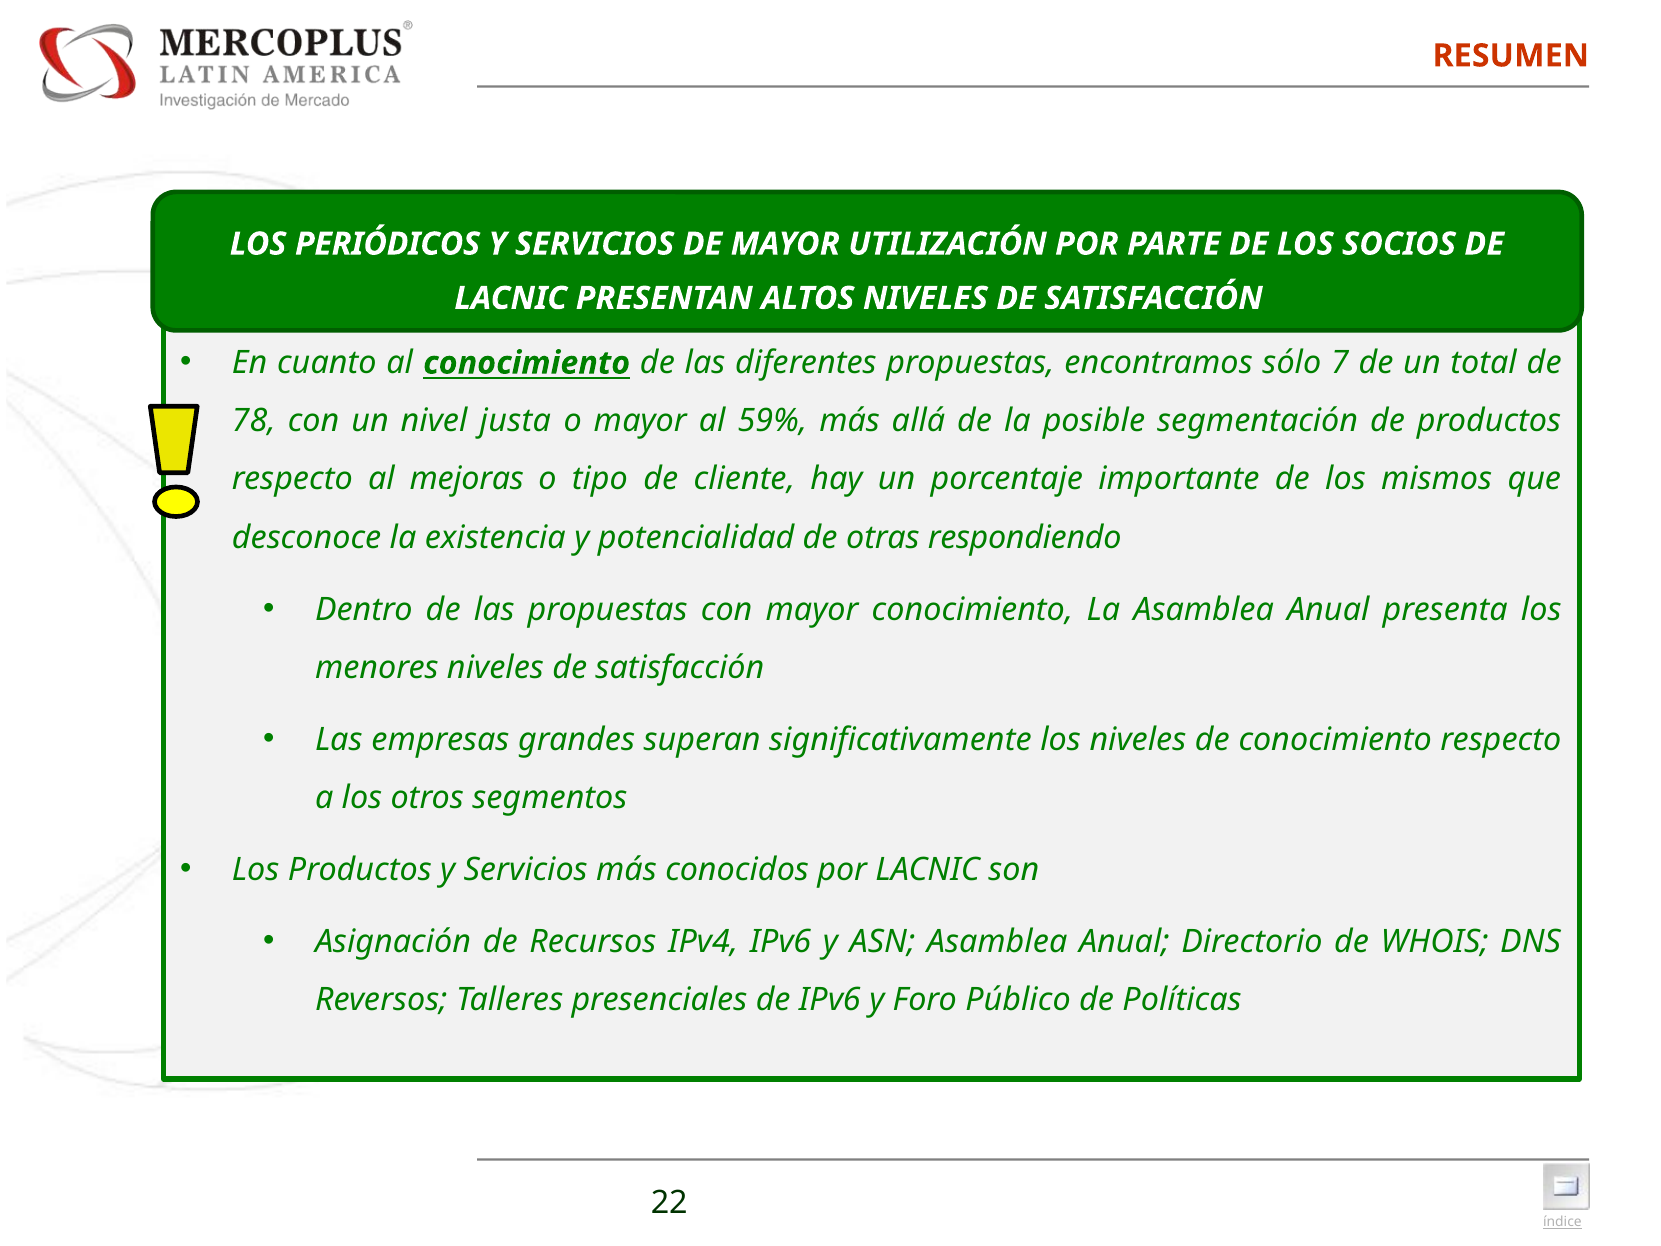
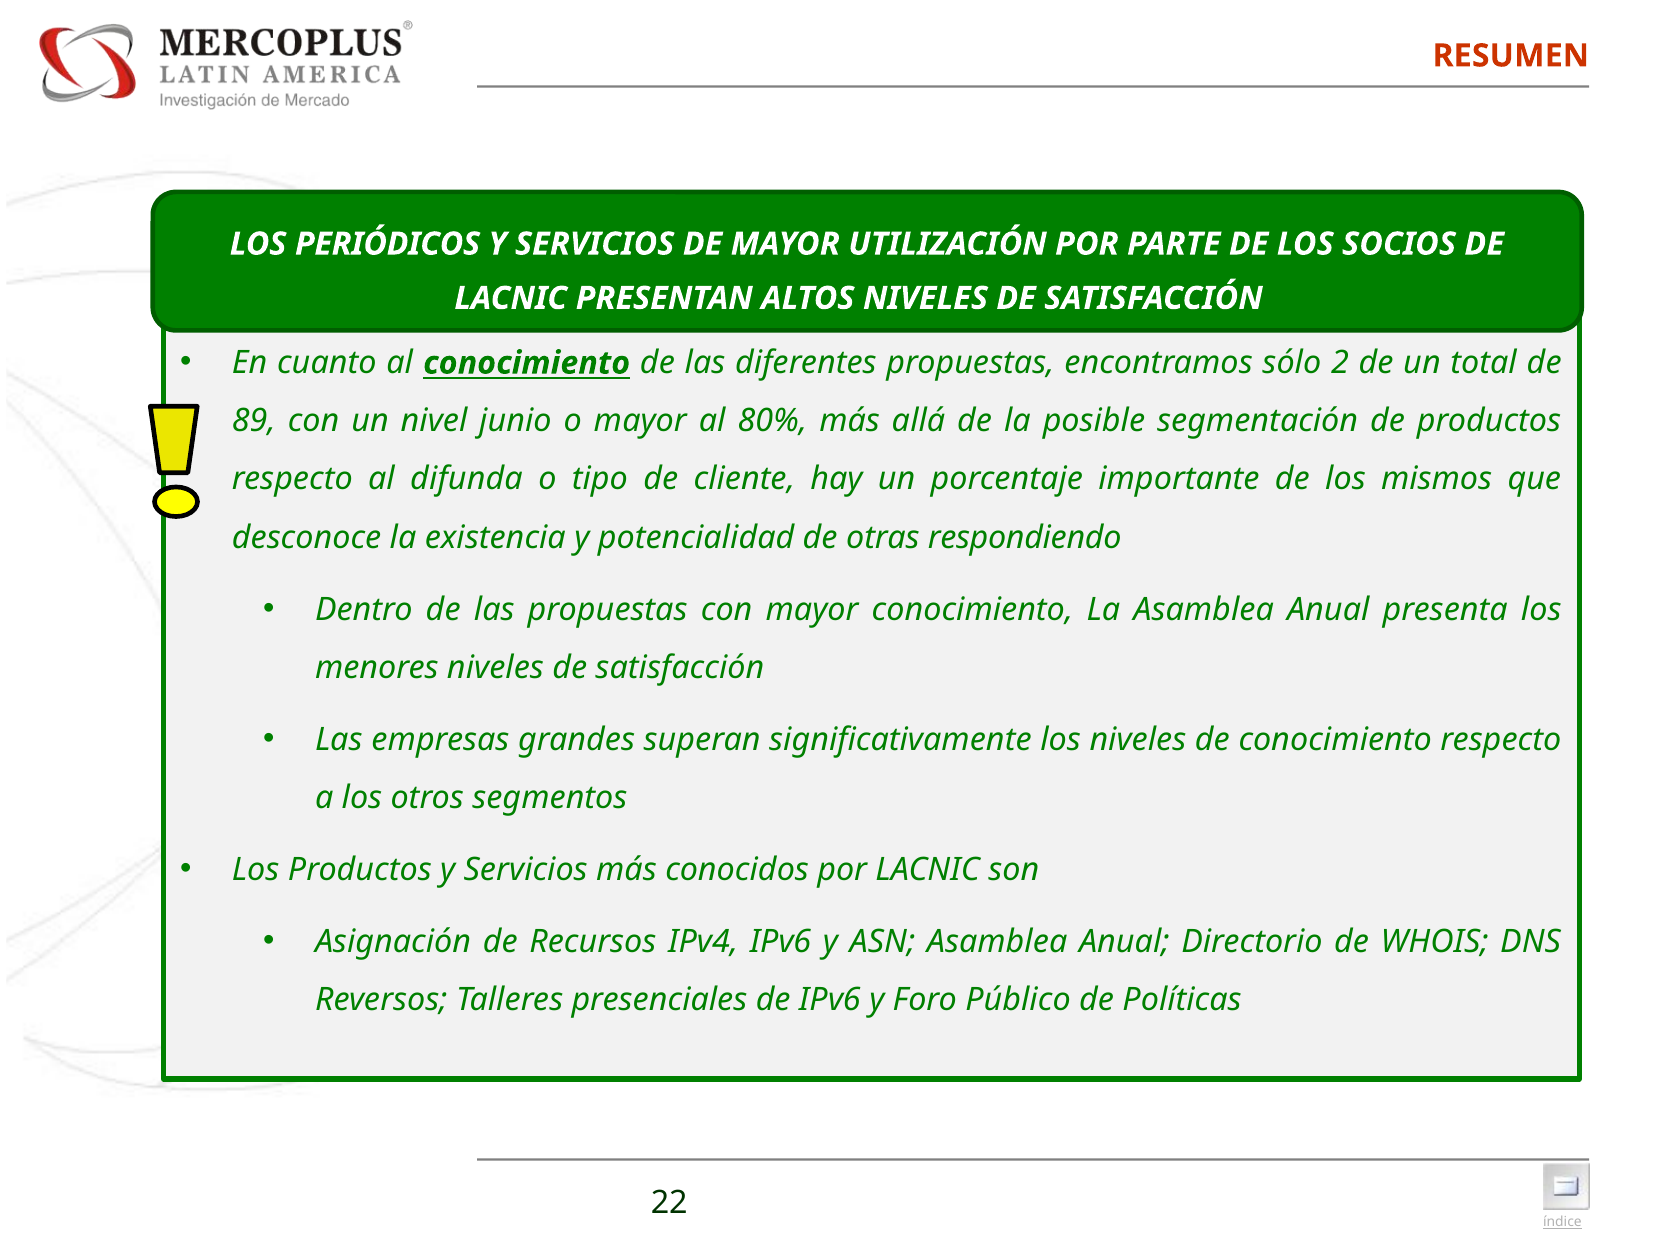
7: 7 -> 2 (1340, 363)
78: 78 -> 89 (254, 421)
justa: justa -> junio (515, 421)
59%: 59% -> 80% (772, 421)
mejoras: mejoras -> difunda (467, 479)
